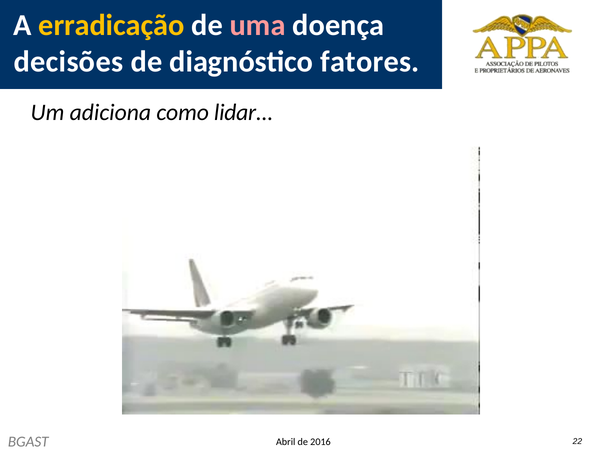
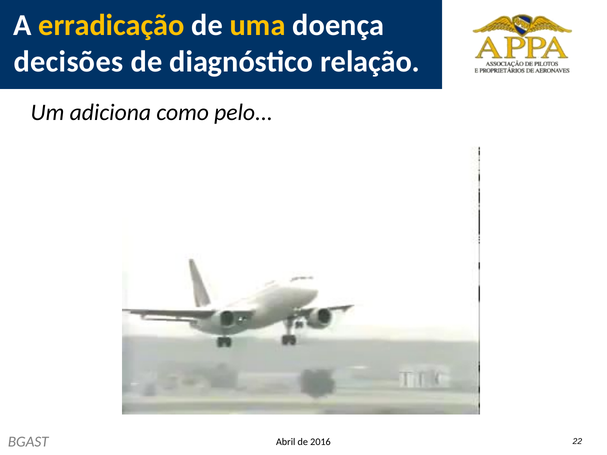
uma colour: pink -> yellow (258, 25)
fatores: fatores -> relação (370, 62)
lidar: lidar -> pelo (244, 113)
